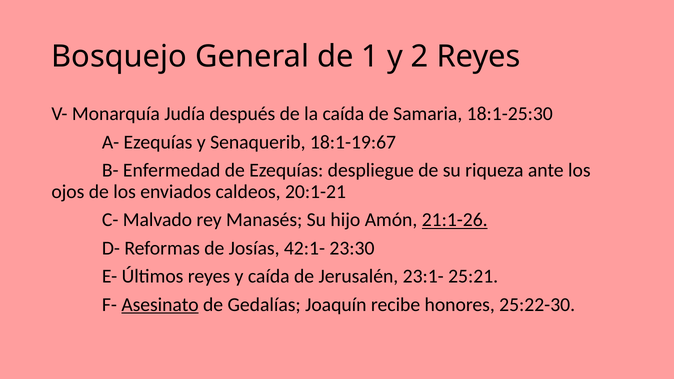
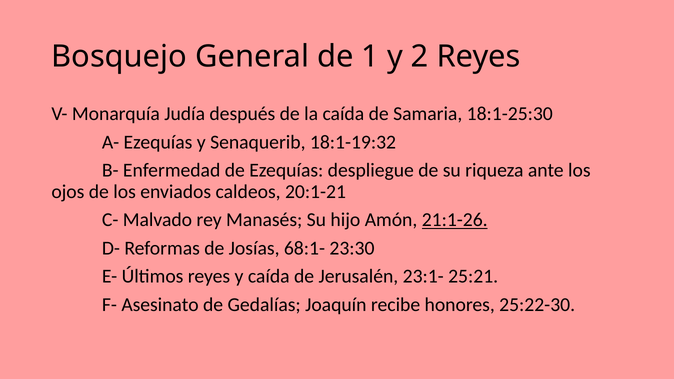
18:1-19:67: 18:1-19:67 -> 18:1-19:32 (353, 142)
42:1-: 42:1- -> 68:1- (304, 248)
Asesinato underline: present -> none (160, 305)
